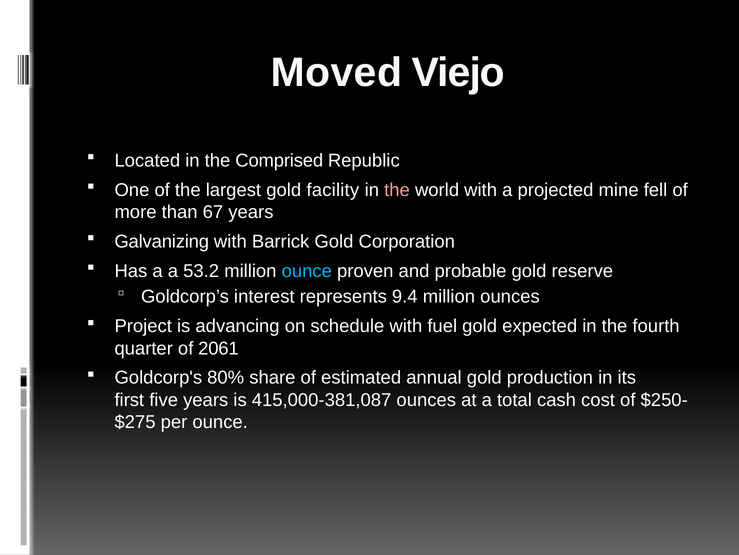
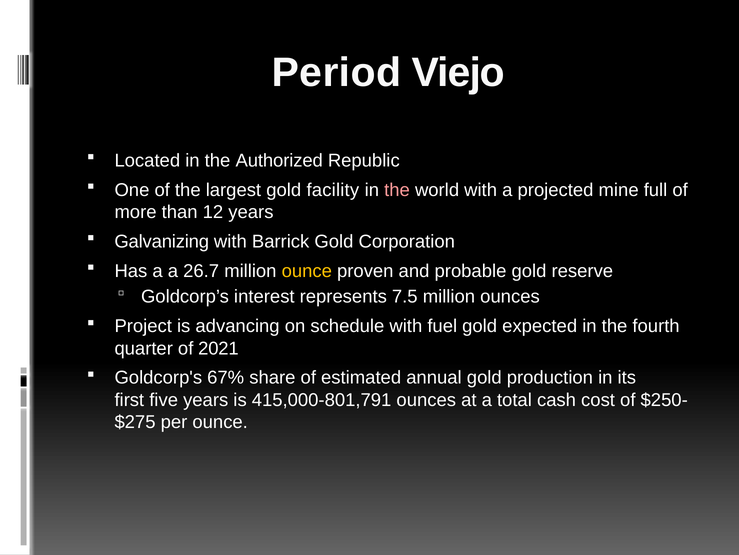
Moved: Moved -> Period (336, 73)
Comprised: Comprised -> Authorized (279, 160)
fell: fell -> full (656, 190)
67: 67 -> 12 (213, 212)
53.2: 53.2 -> 26.7 (201, 271)
ounce colour: light blue -> yellow (307, 271)
9.4: 9.4 -> 7.5 (405, 296)
2061: 2061 -> 2021 (218, 348)
80%: 80% -> 67% (226, 377)
415,000-381,087: 415,000-381,087 -> 415,000-801,791 (322, 399)
